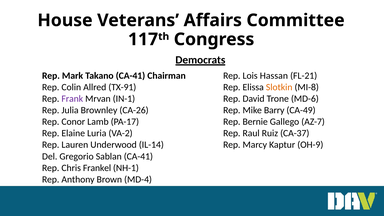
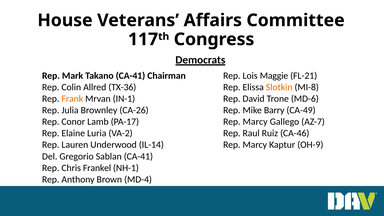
Hassan: Hassan -> Maggie (274, 76)
TX-91: TX-91 -> TX-36 (122, 87)
Frank colour: purple -> orange (72, 99)
Bernie: Bernie -> Marcy (255, 122)
CA-37: CA-37 -> CA-46 (295, 133)
